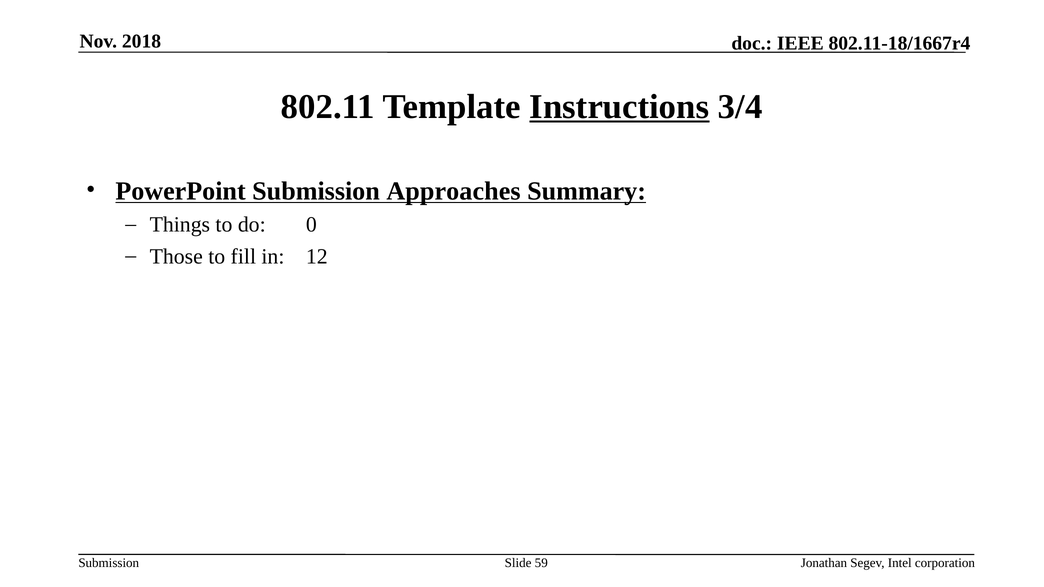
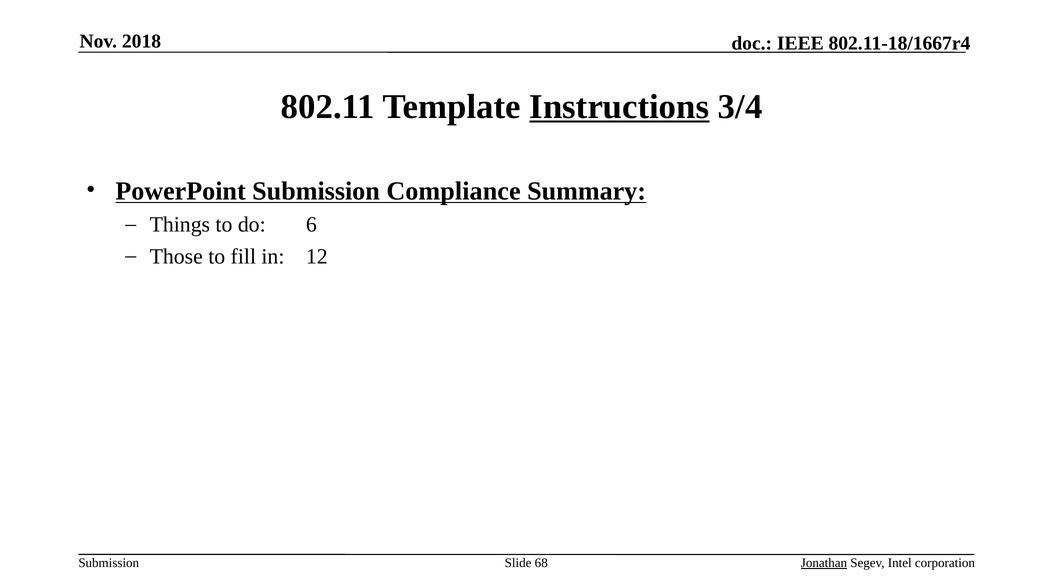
Approaches: Approaches -> Compliance (453, 191)
0: 0 -> 6 (311, 225)
59: 59 -> 68 (541, 563)
Jonathan underline: none -> present (824, 563)
